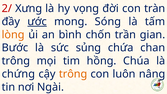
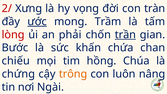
Sóng: Sóng -> Trầm (108, 22)
lòng colour: orange -> red (13, 35)
bình: bình -> phải (70, 35)
trần underline: none -> present (125, 35)
sủng: sủng -> khấn (88, 48)
trông: trông -> chiếu (16, 61)
